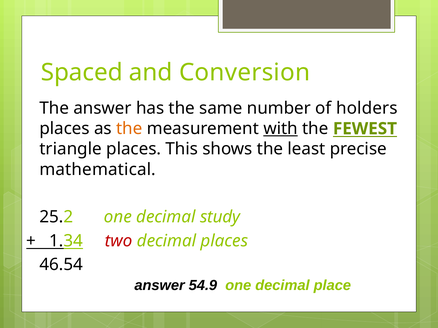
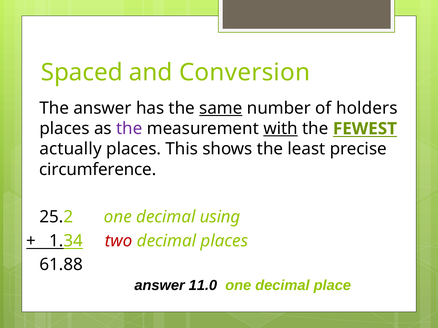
same underline: none -> present (221, 108)
the colour: orange -> purple (129, 129)
triangle: triangle -> actually (71, 149)
mathematical: mathematical -> circumference (98, 170)
study: study -> using (220, 217)
46.54: 46.54 -> 61.88 (61, 265)
54.9: 54.9 -> 11.0 (203, 286)
